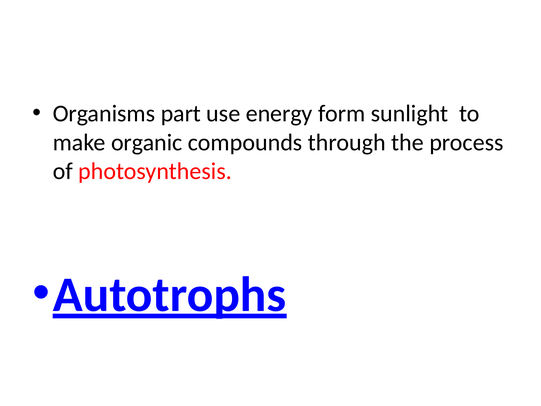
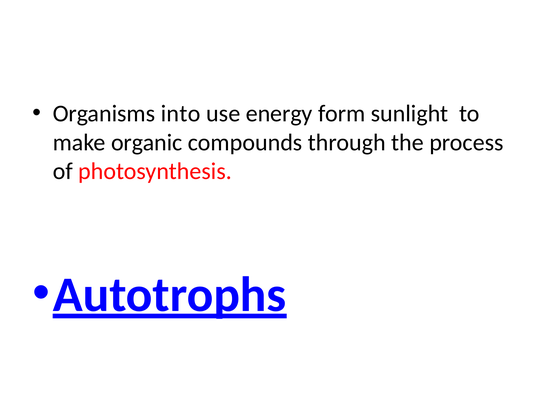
part: part -> into (181, 113)
